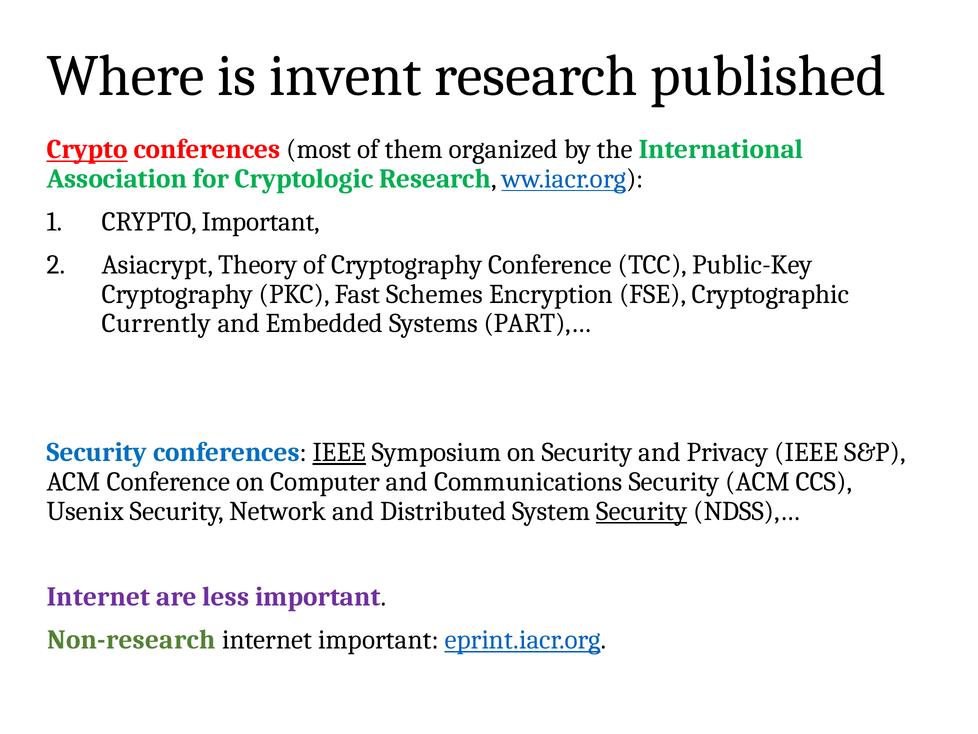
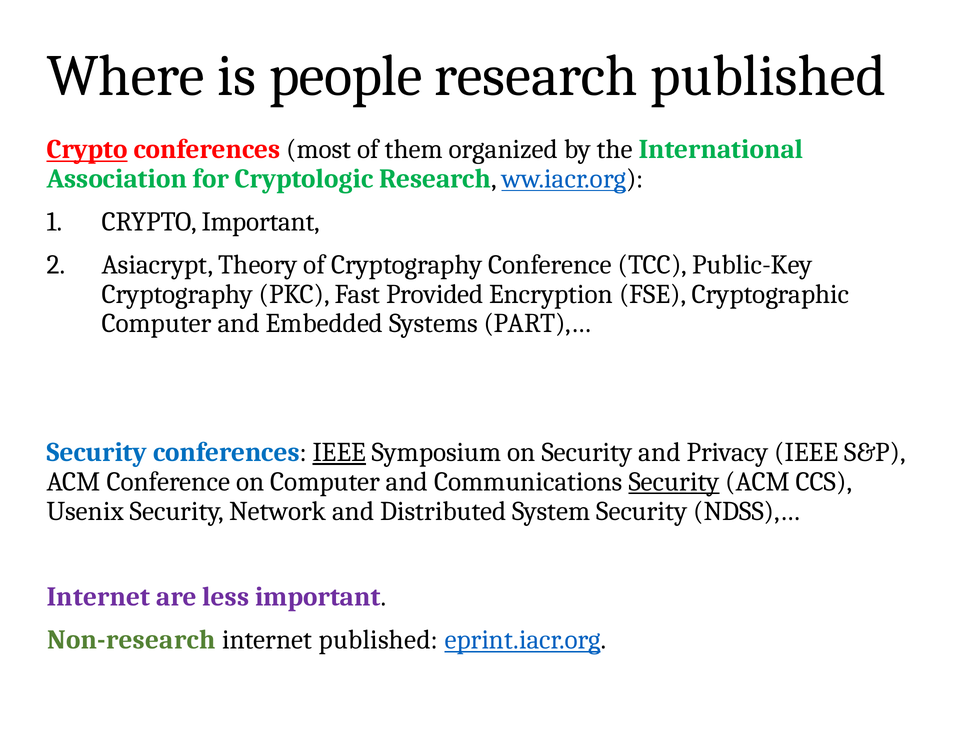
invent: invent -> people (346, 76)
Schemes: Schemes -> Provided (435, 294)
Currently: Currently -> Computer (157, 323)
Security underline: none -> present (674, 481)
Security underline: present -> none (642, 511)
internet important: important -> published (378, 639)
